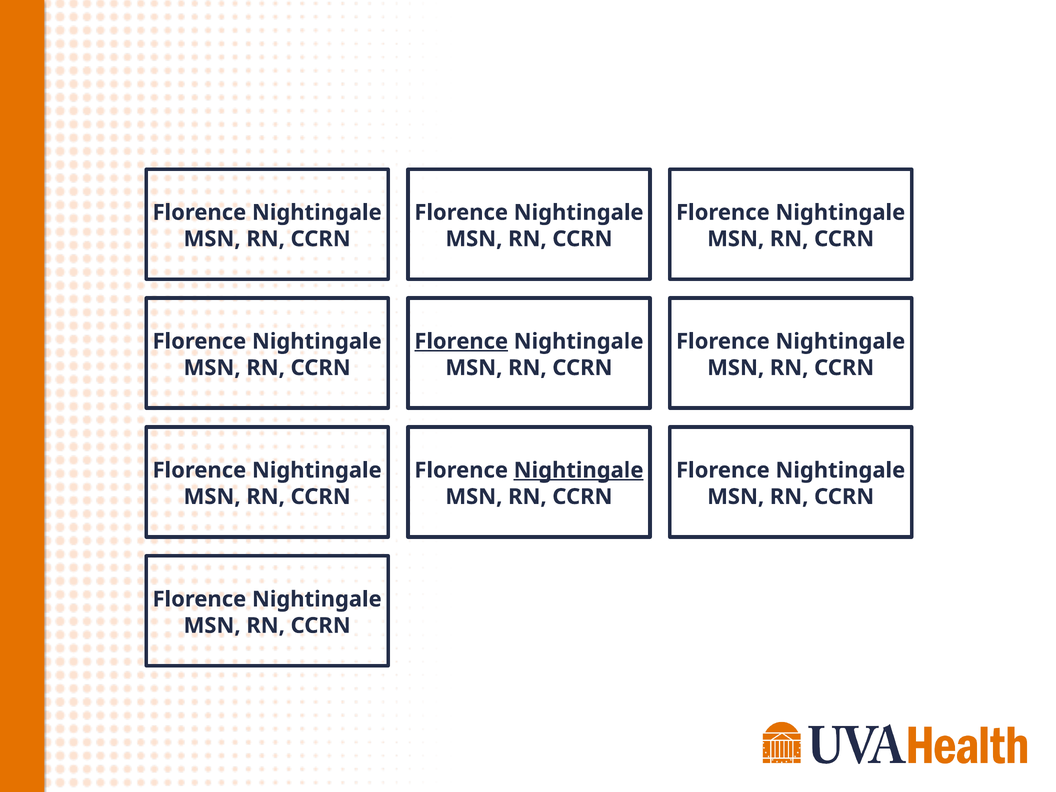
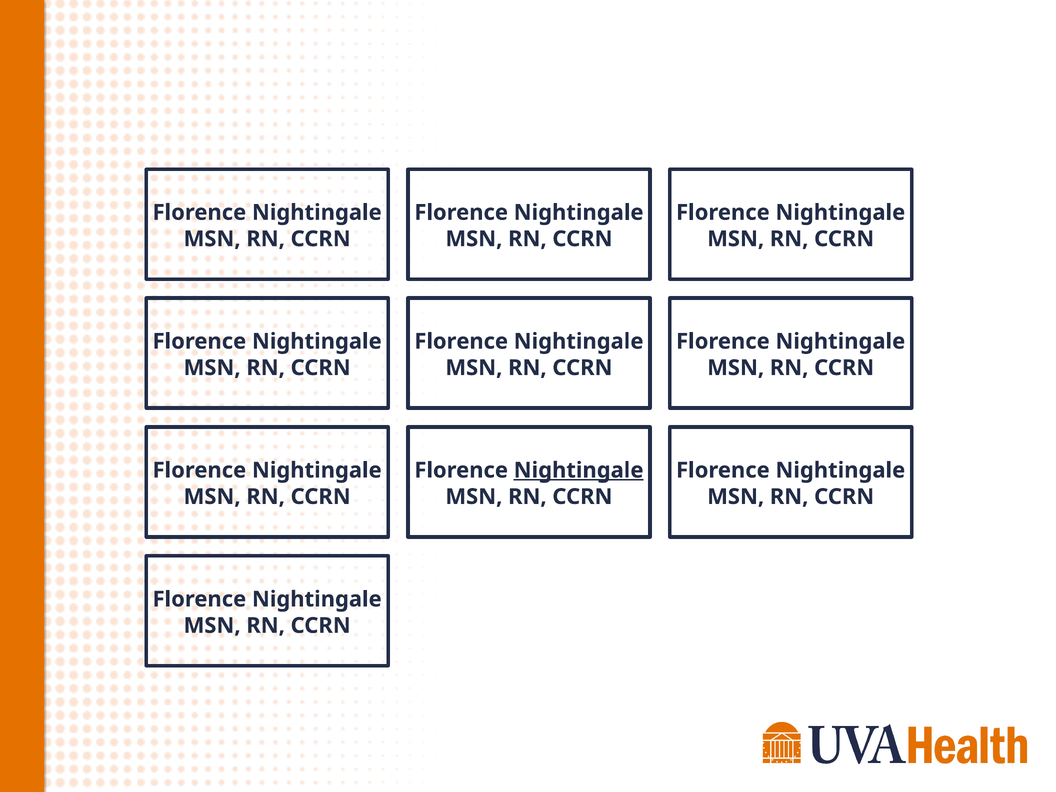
Florence underline: present -> none (461, 341)
